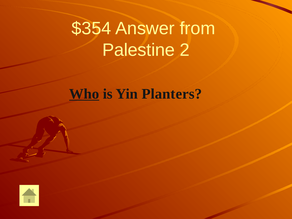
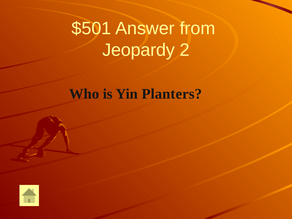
$354: $354 -> $501 (91, 29)
Palestine: Palestine -> Jeopardy (139, 50)
Who underline: present -> none (84, 94)
